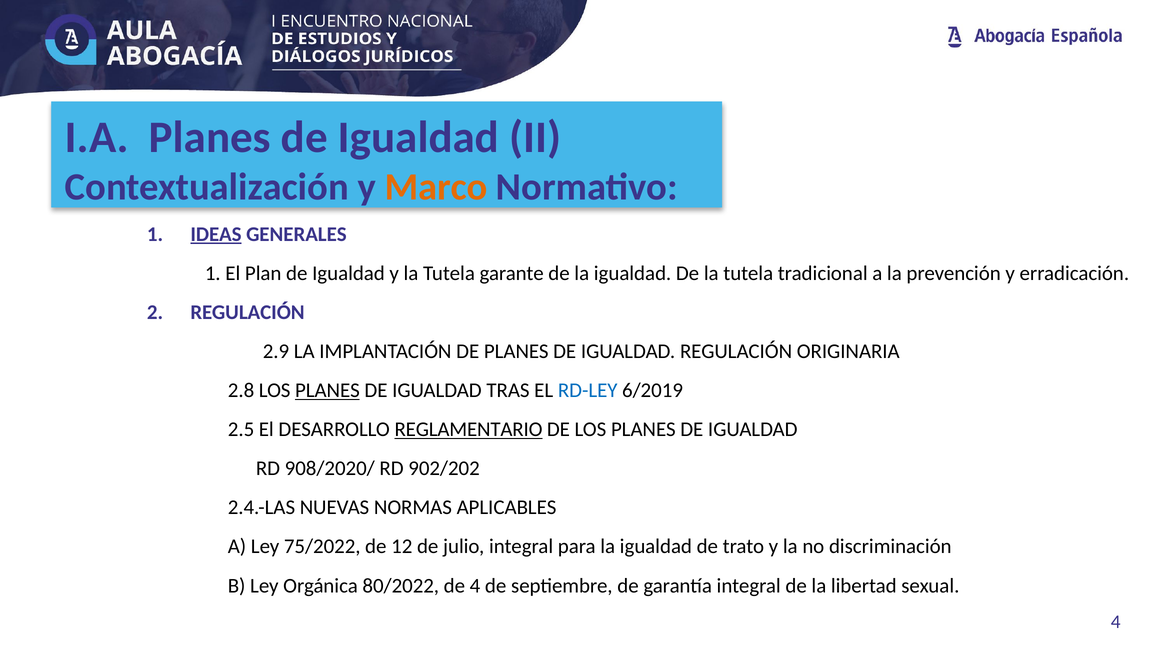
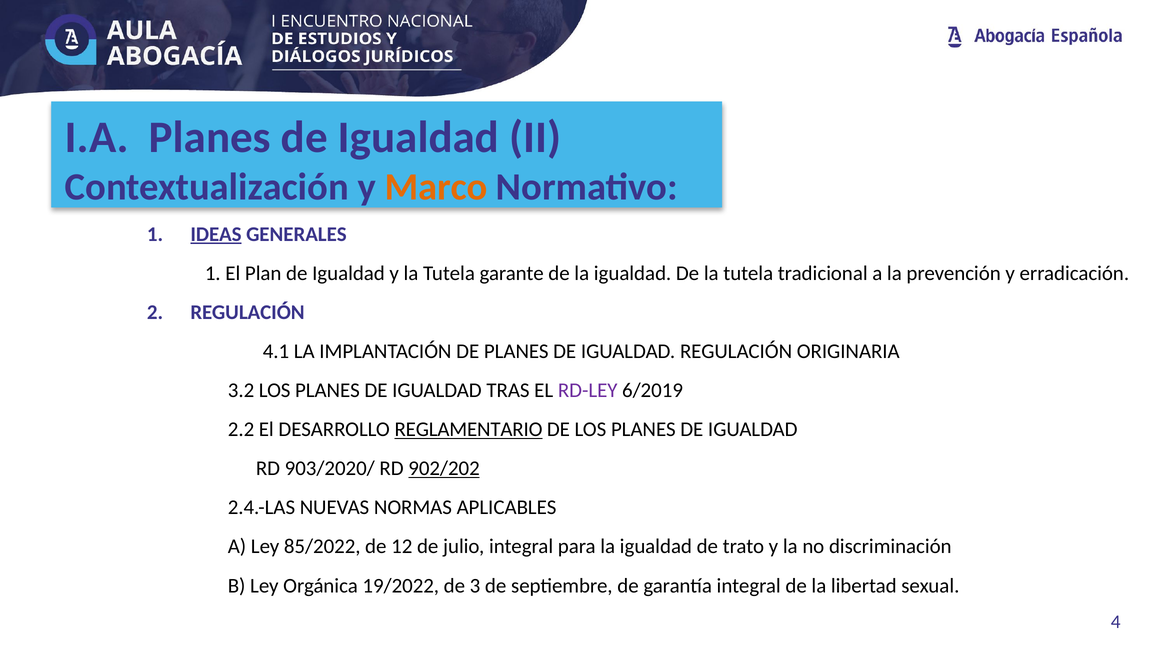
2.9: 2.9 -> 4.1 (276, 352)
2.8: 2.8 -> 3.2 (241, 391)
PLANES underline: present -> none (327, 391)
RD-LEY colour: blue -> purple (588, 391)
2.5: 2.5 -> 2.2 (241, 430)
908/2020/: 908/2020/ -> 903/2020/ (330, 469)
902/202 underline: none -> present (444, 469)
75/2022: 75/2022 -> 85/2022 (322, 547)
80/2022: 80/2022 -> 19/2022 (401, 586)
de 4: 4 -> 3 (475, 586)
